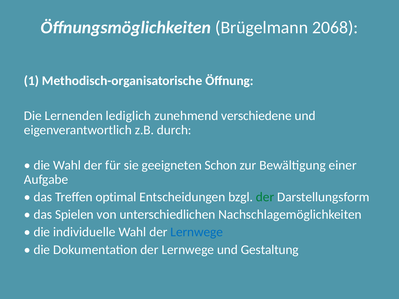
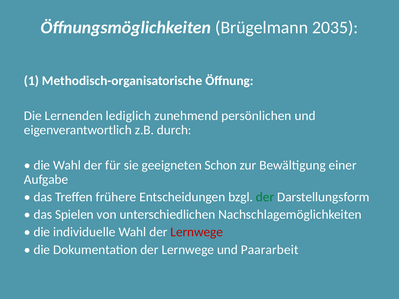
2068: 2068 -> 2035 (335, 28)
verschiedene: verschiedene -> persönlichen (256, 116)
optimal: optimal -> frühere (116, 197)
Lernwege colour: blue -> red (197, 232)
Gestaltung: Gestaltung -> Paararbeit (270, 250)
